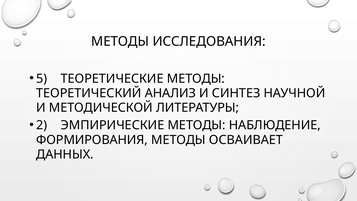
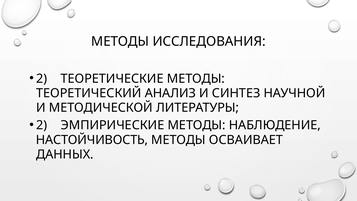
5: 5 -> 2 (42, 79)
ФОРМИРОВАНИЯ: ФОРМИРОВАНИЯ -> НАСТОЙЧИВОСТЬ (92, 140)
